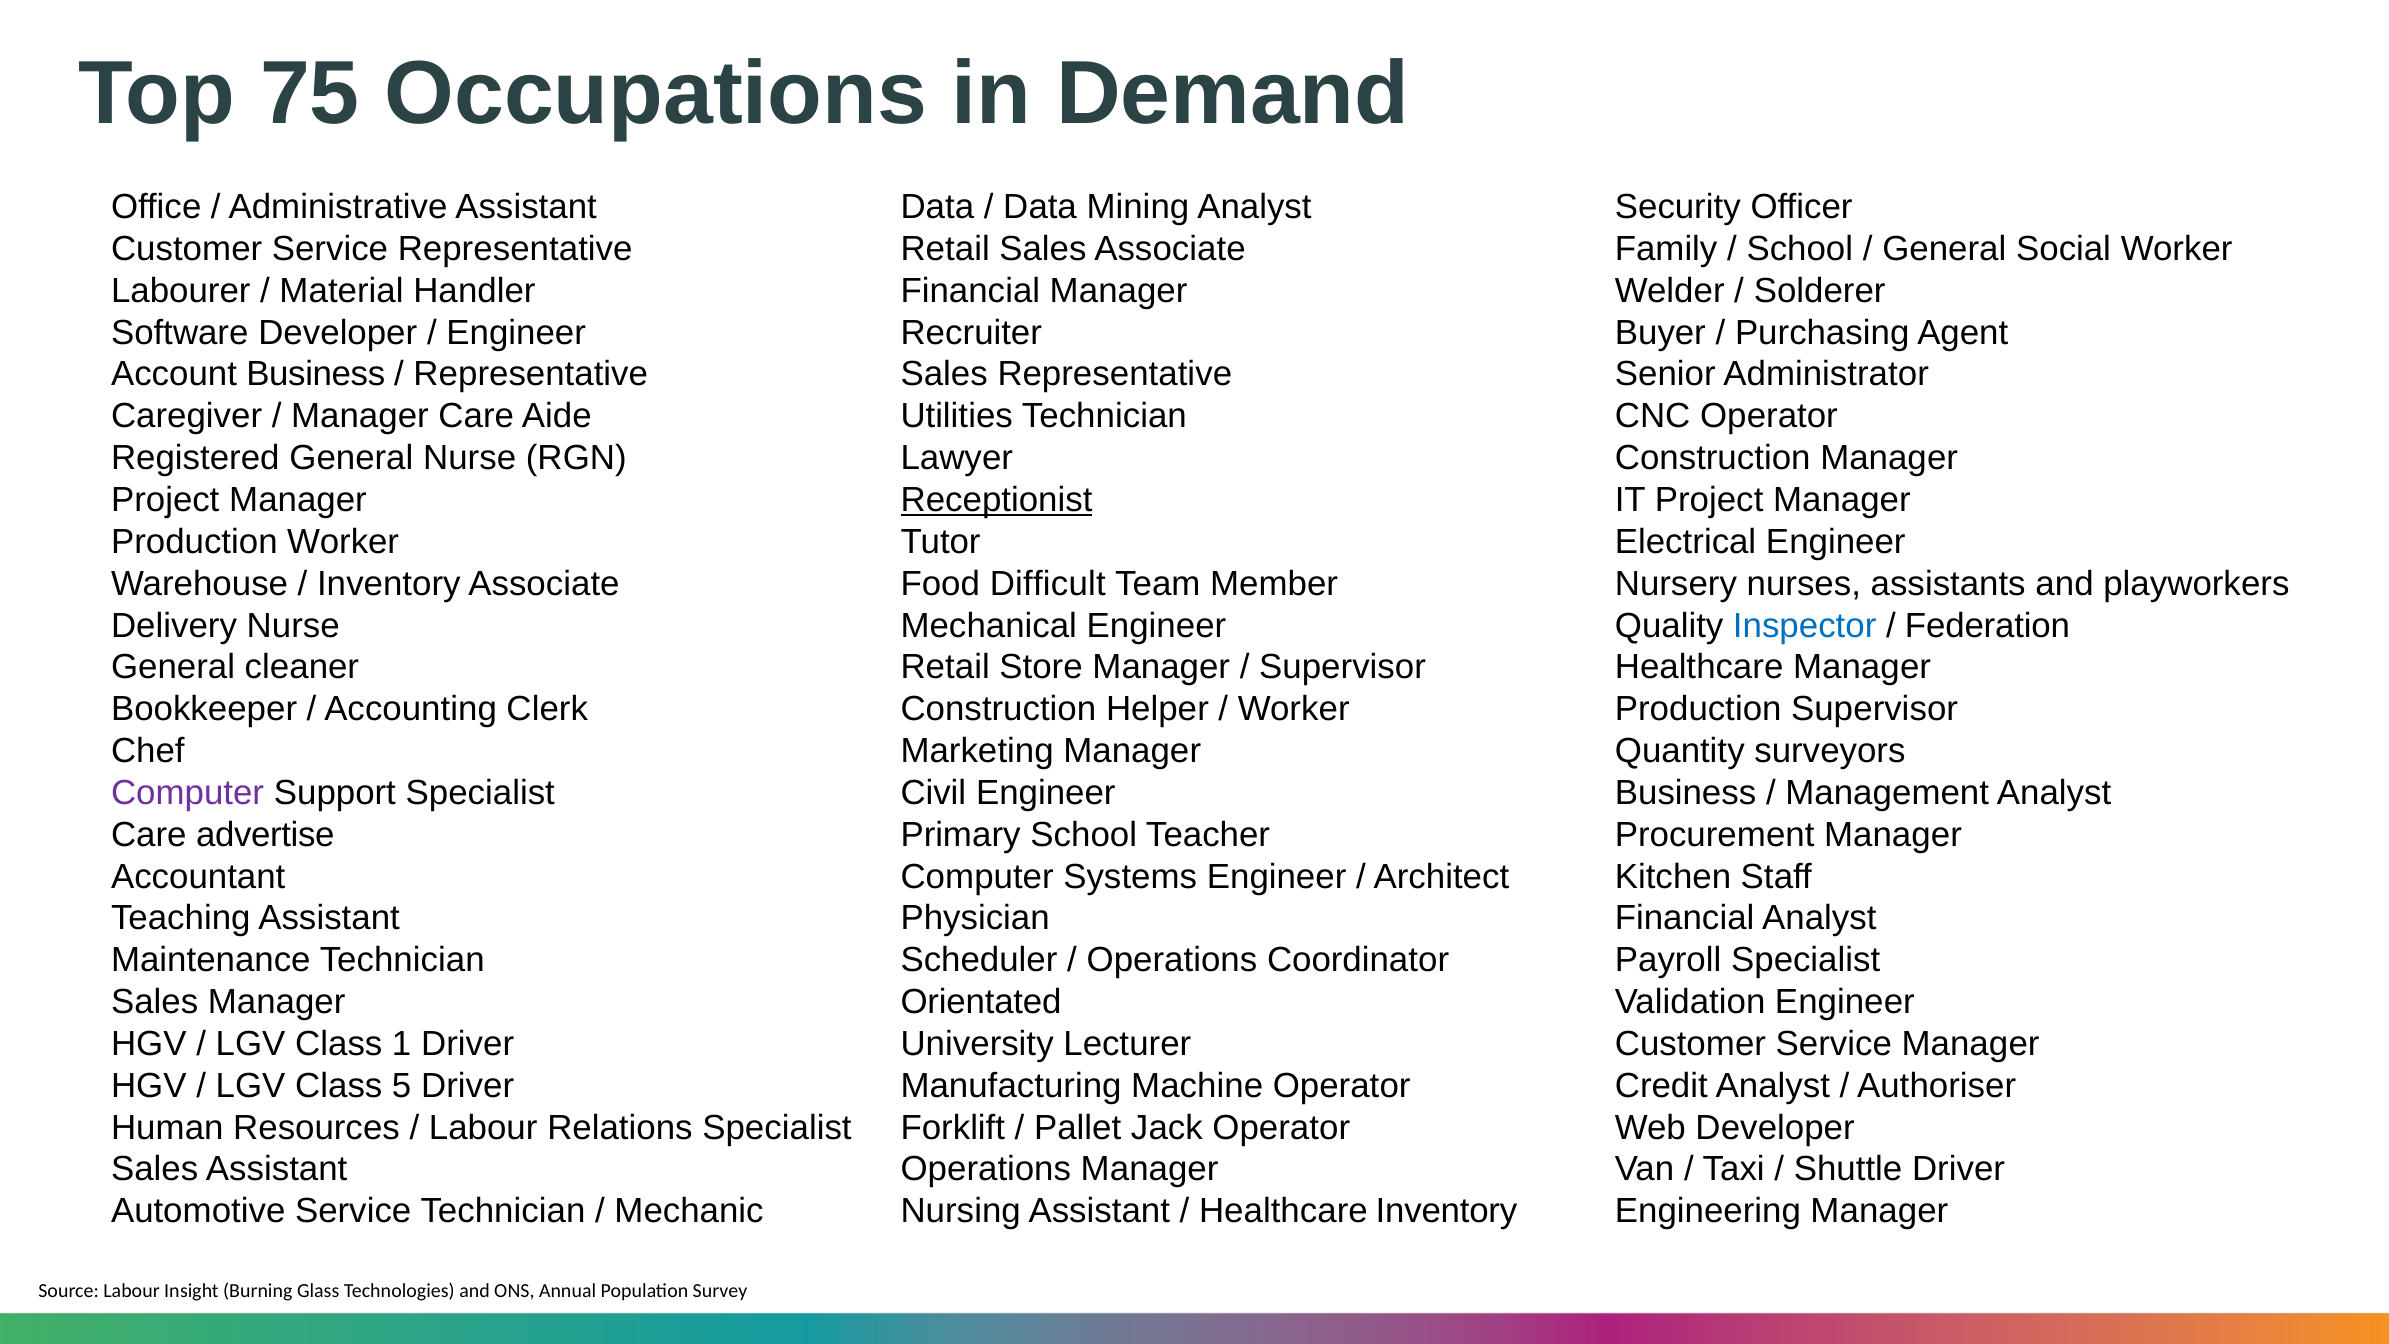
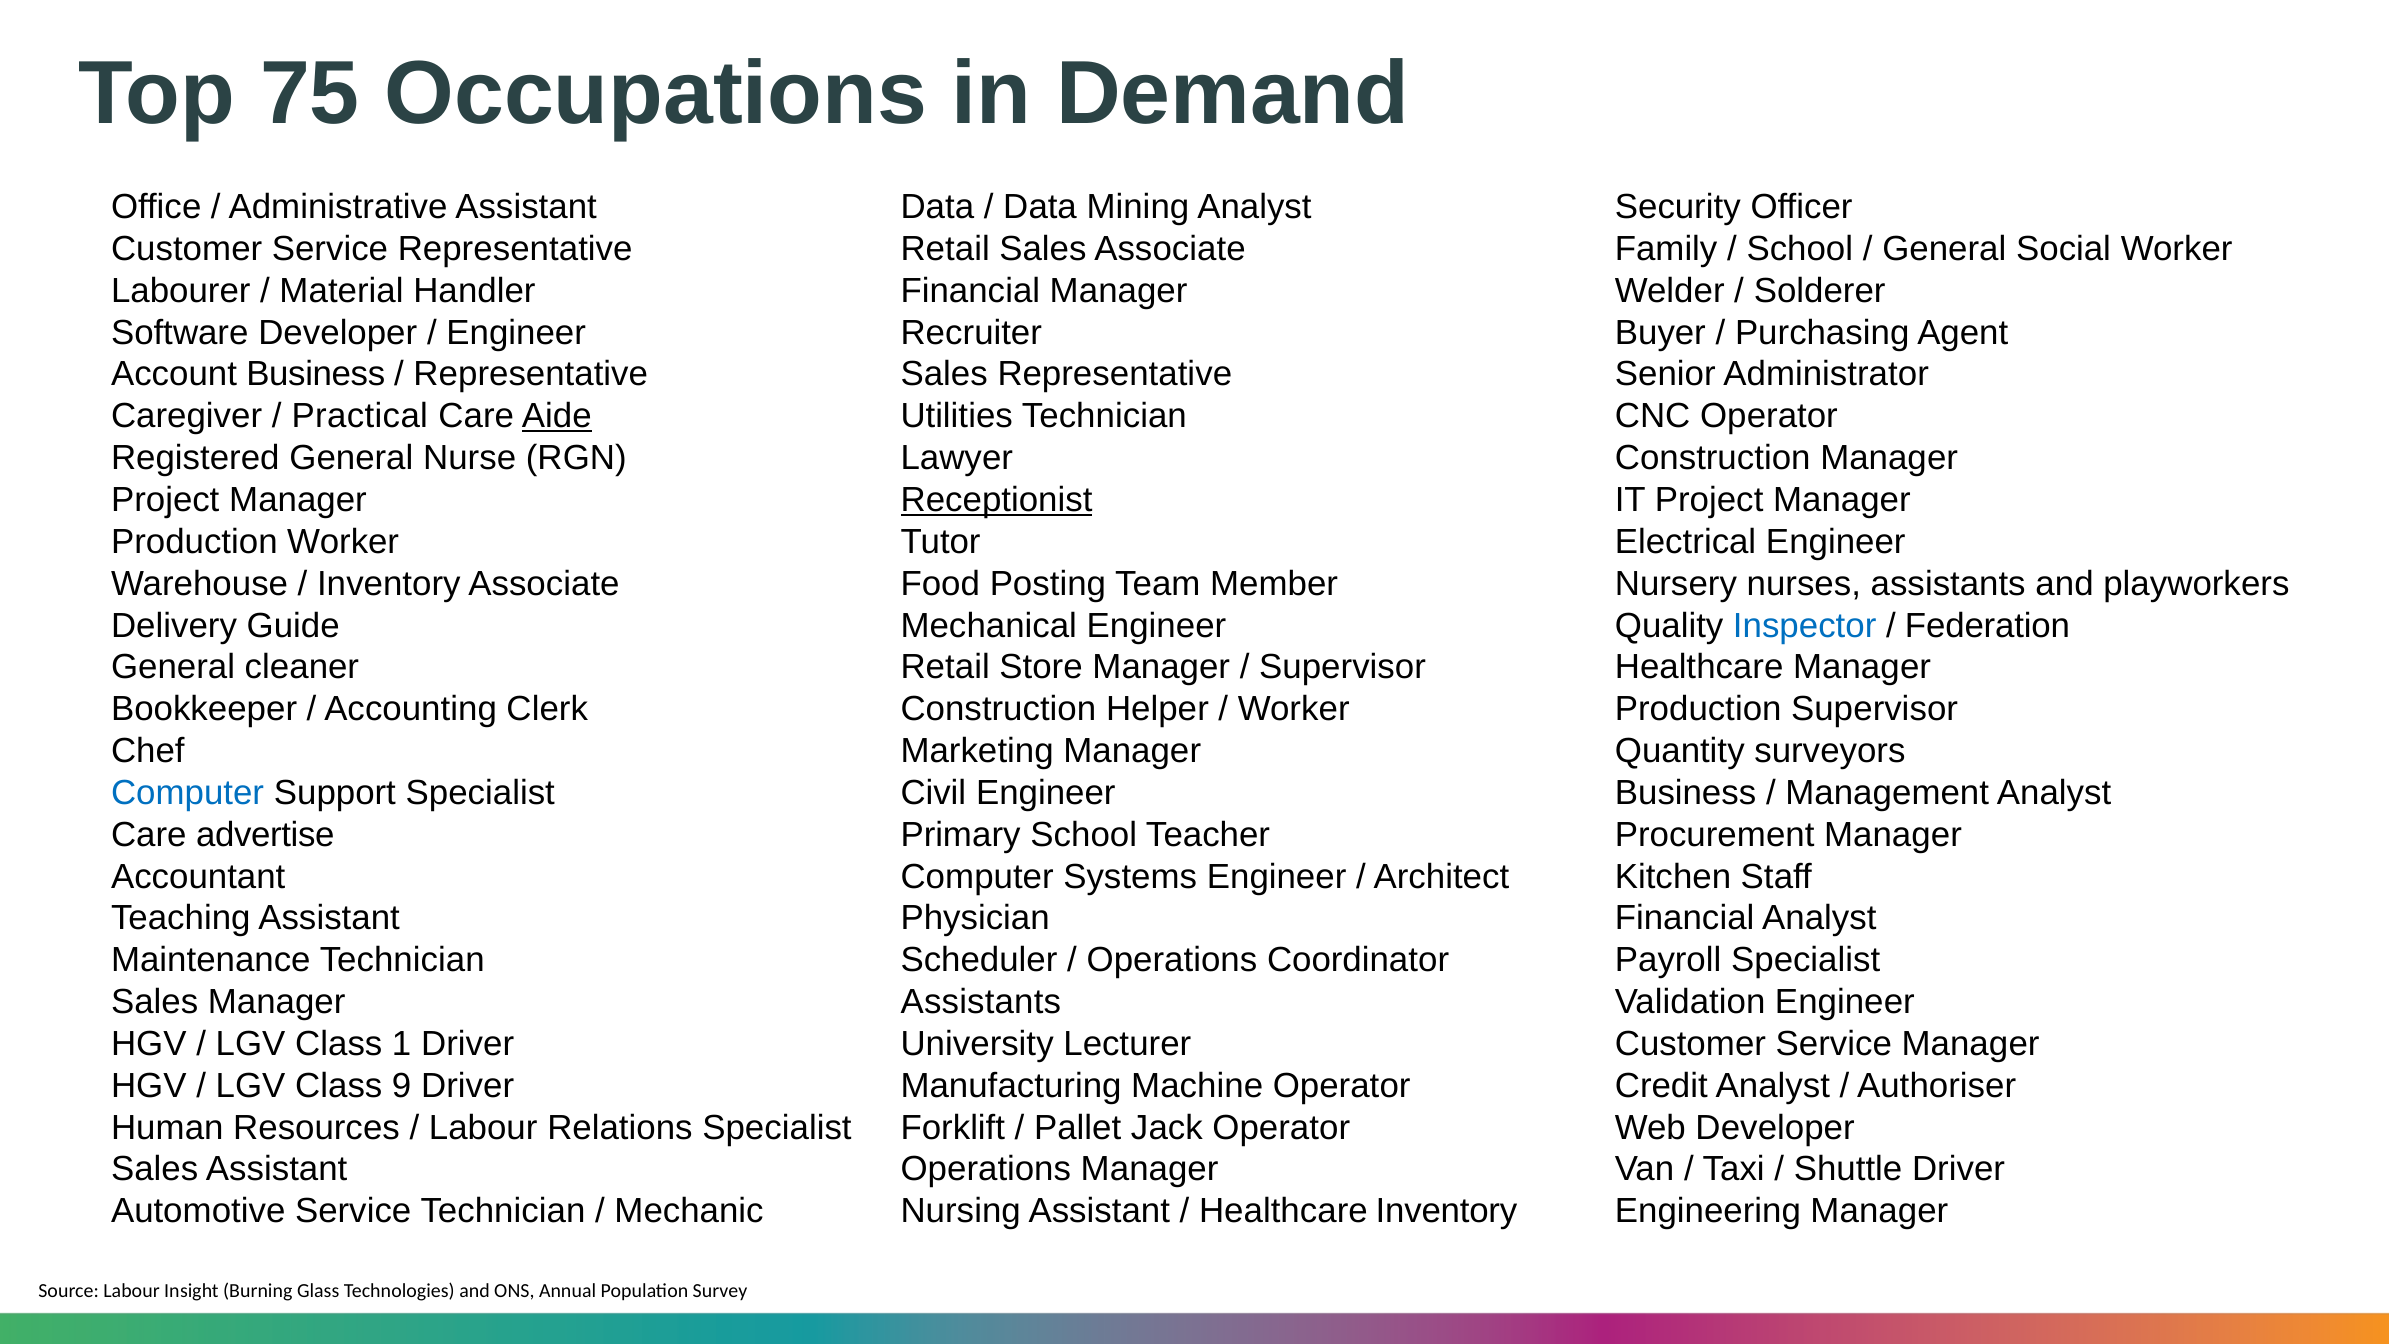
Manager: Manager -> Practical (360, 416)
Aide underline: none -> present (557, 416)
Difficult: Difficult -> Posting (1048, 584)
Delivery Nurse: Nurse -> Guide (293, 625)
Computer colour: purple -> blue (188, 793)
Orientated: Orientated -> Assistants (981, 1002)
5: 5 -> 9 (402, 1086)
